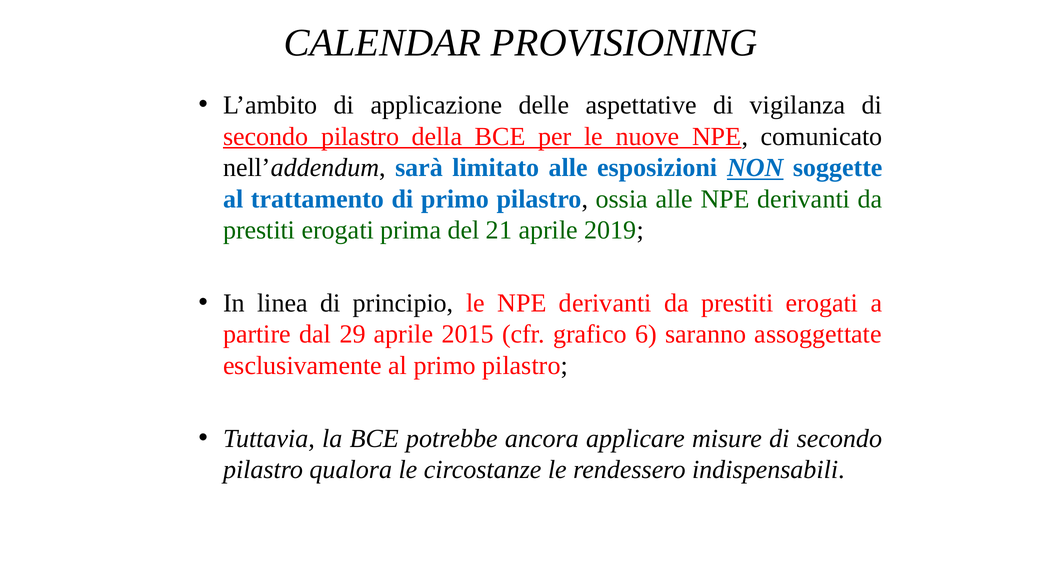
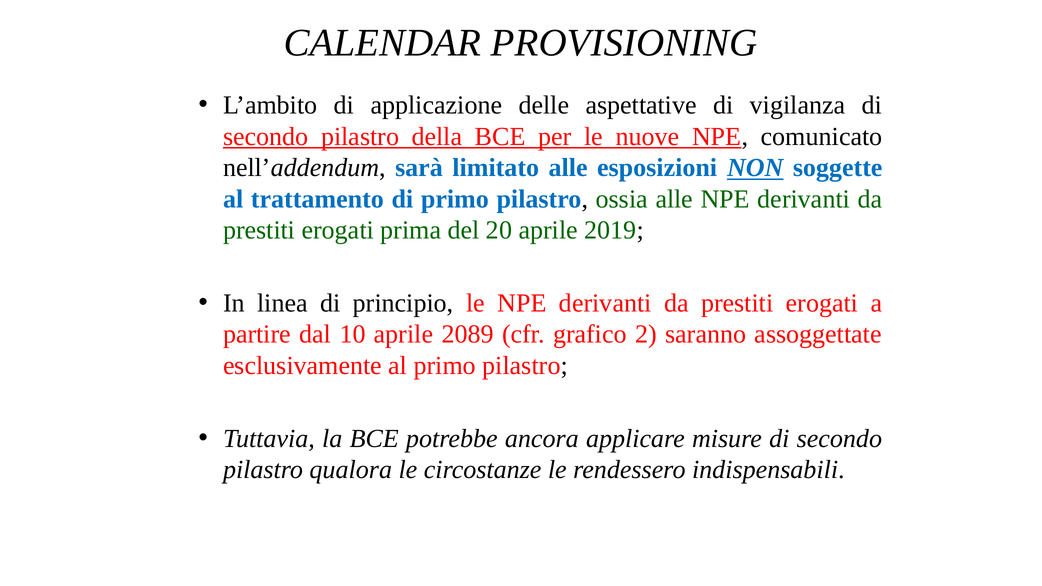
21: 21 -> 20 (499, 230)
29: 29 -> 10 (353, 334)
2015: 2015 -> 2089 (468, 334)
6: 6 -> 2 (646, 334)
